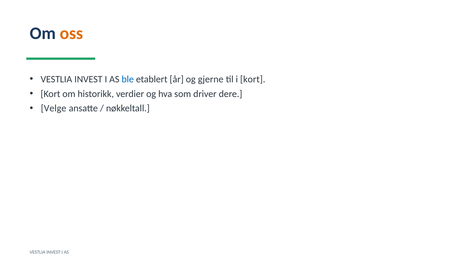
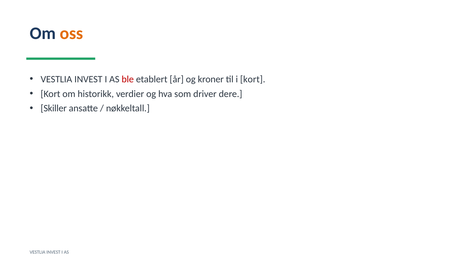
ble colour: blue -> red (128, 79)
gjerne: gjerne -> kroner (211, 79)
Velge: Velge -> Skiller (54, 108)
